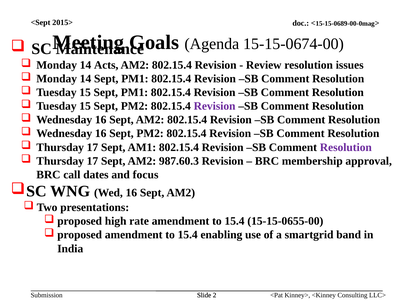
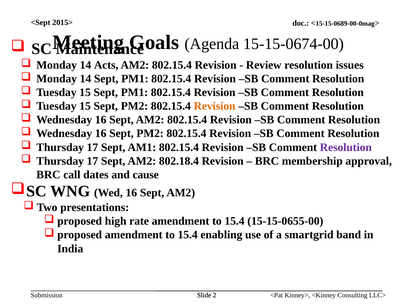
Revision colour: purple -> orange (215, 106)
987.60.3: 987.60.3 -> 802.18.4 (179, 161)
focus: focus -> cause (146, 174)
